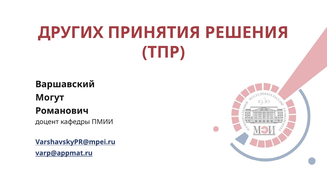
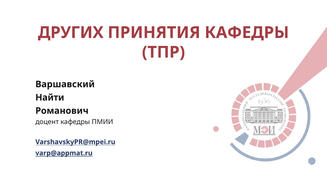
ПРИНЯТИЯ РЕШЕНИЯ: РЕШЕНИЯ -> КАФЕДРЫ (247, 33)
Могут: Могут -> Найти (50, 97)
